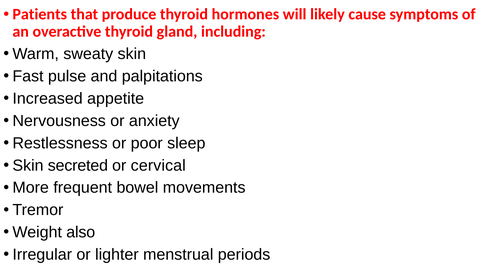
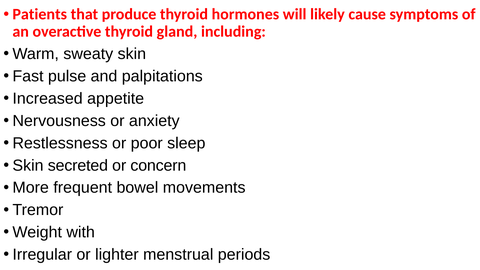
cervical: cervical -> concern (158, 165)
also: also -> with (81, 232)
